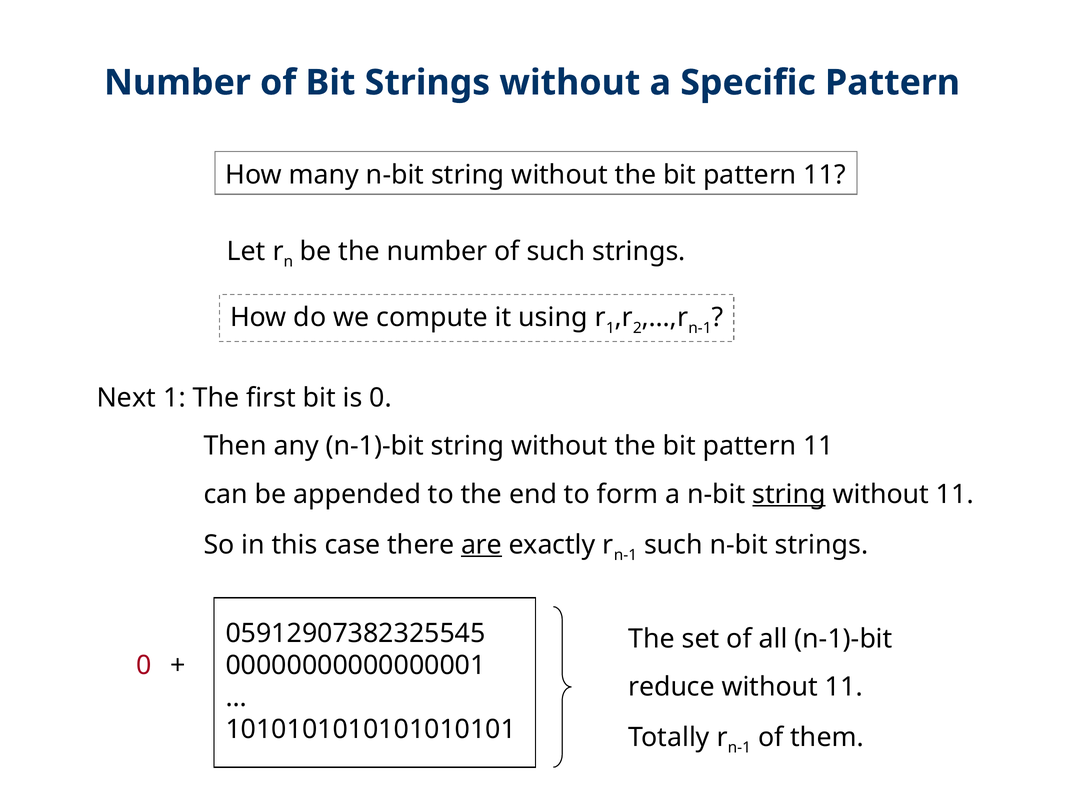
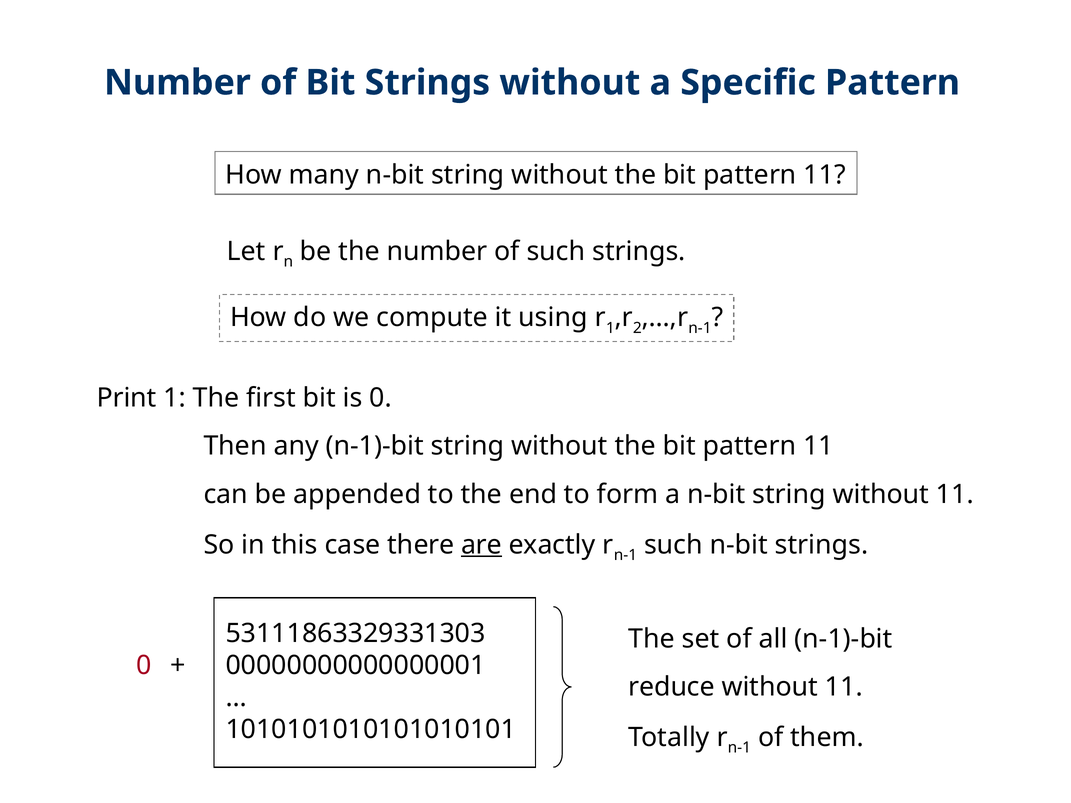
Next: Next -> Print (126, 398)
string underline: present -> none (789, 494)
05912907382325545: 05912907382325545 -> 53111863329331303 (356, 633)
